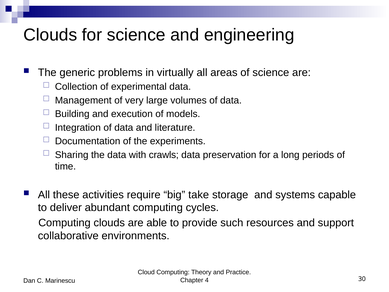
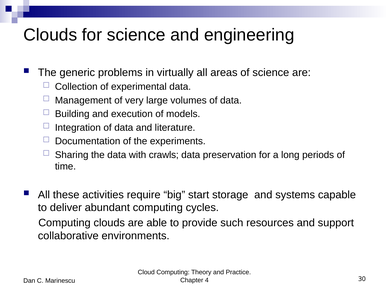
take: take -> start (199, 195)
